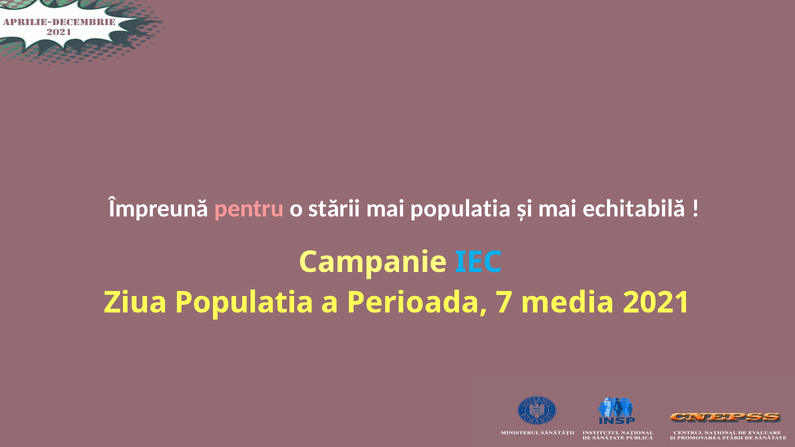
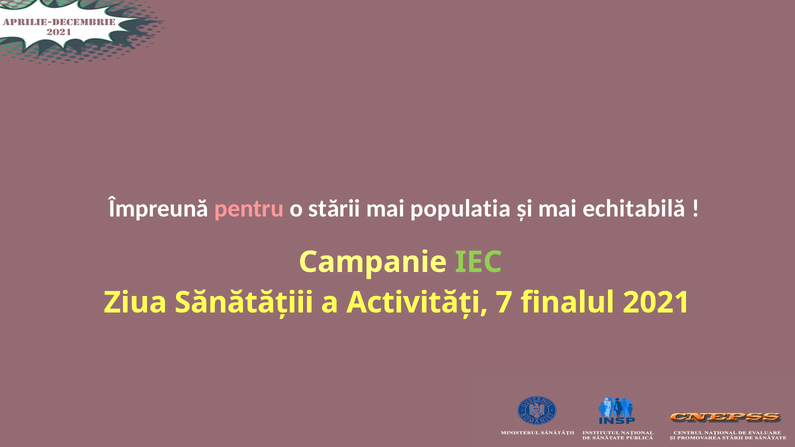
IEC colour: light blue -> light green (479, 262)
Ziua Populatia: Populatia -> Sănătățiii (244, 303)
Perioada: Perioada -> Activități (417, 303)
media: media -> finalul (568, 303)
